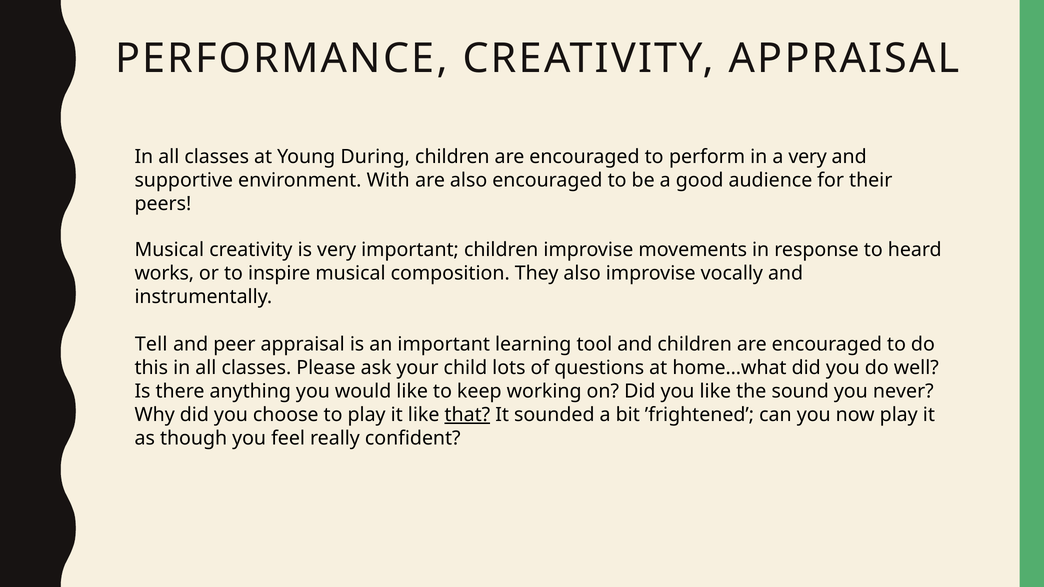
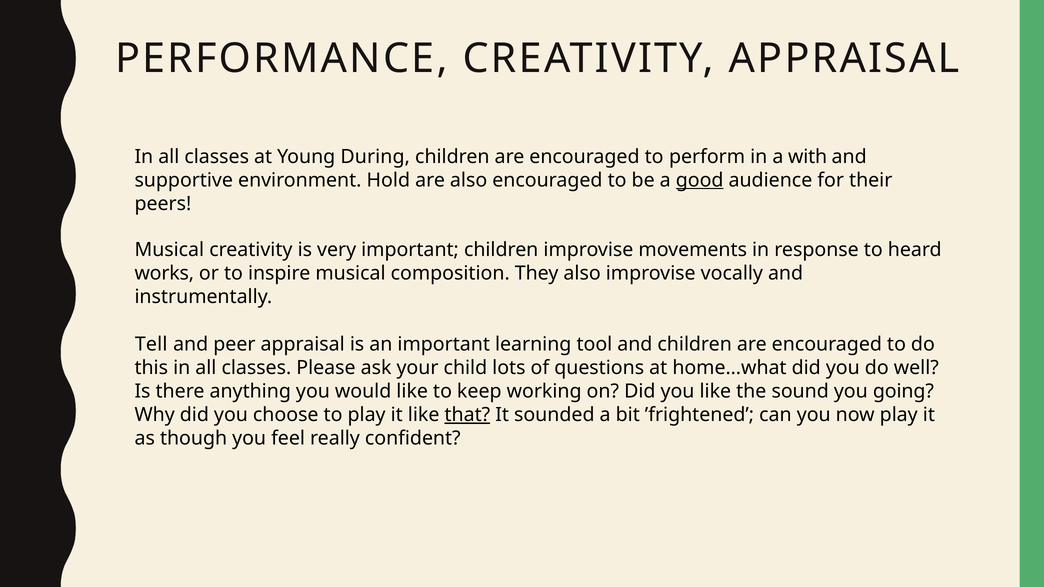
a very: very -> with (808, 157)
With: With -> Hold (388, 180)
good underline: none -> present (700, 180)
never: never -> going (903, 392)
